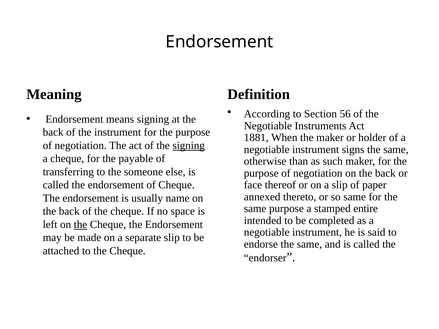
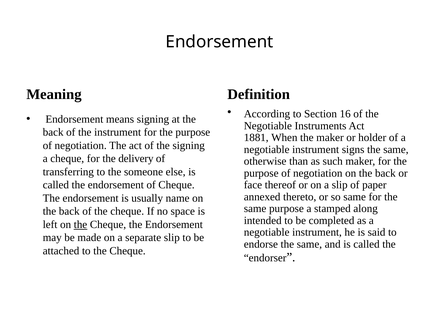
56: 56 -> 16 (345, 114)
signing underline: present -> none (189, 146)
payable: payable -> delivery (136, 159)
entire: entire -> along (366, 209)
